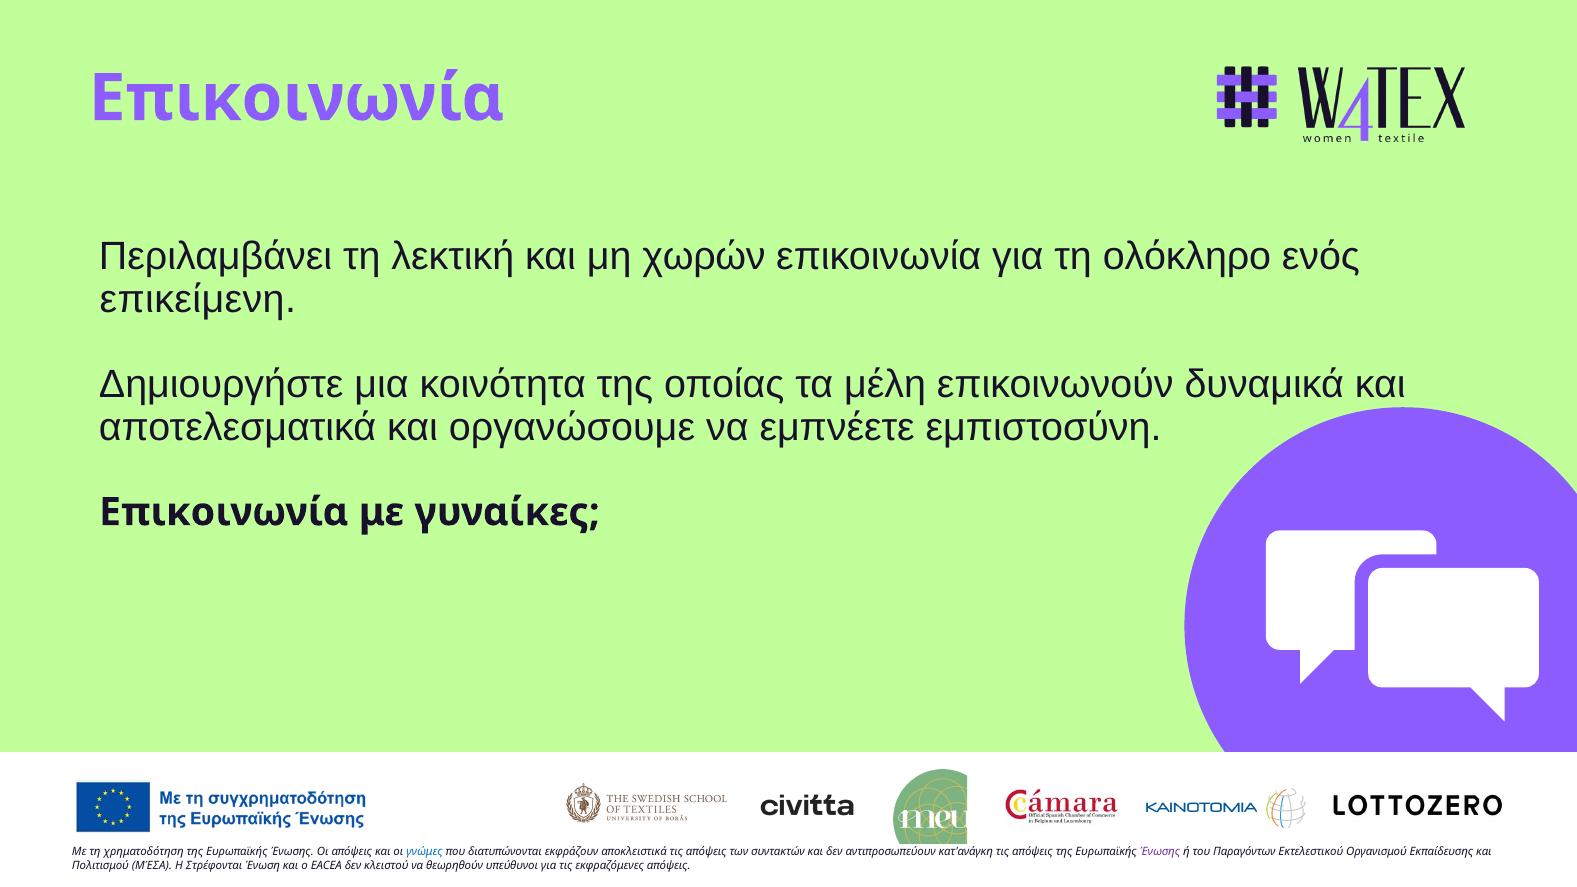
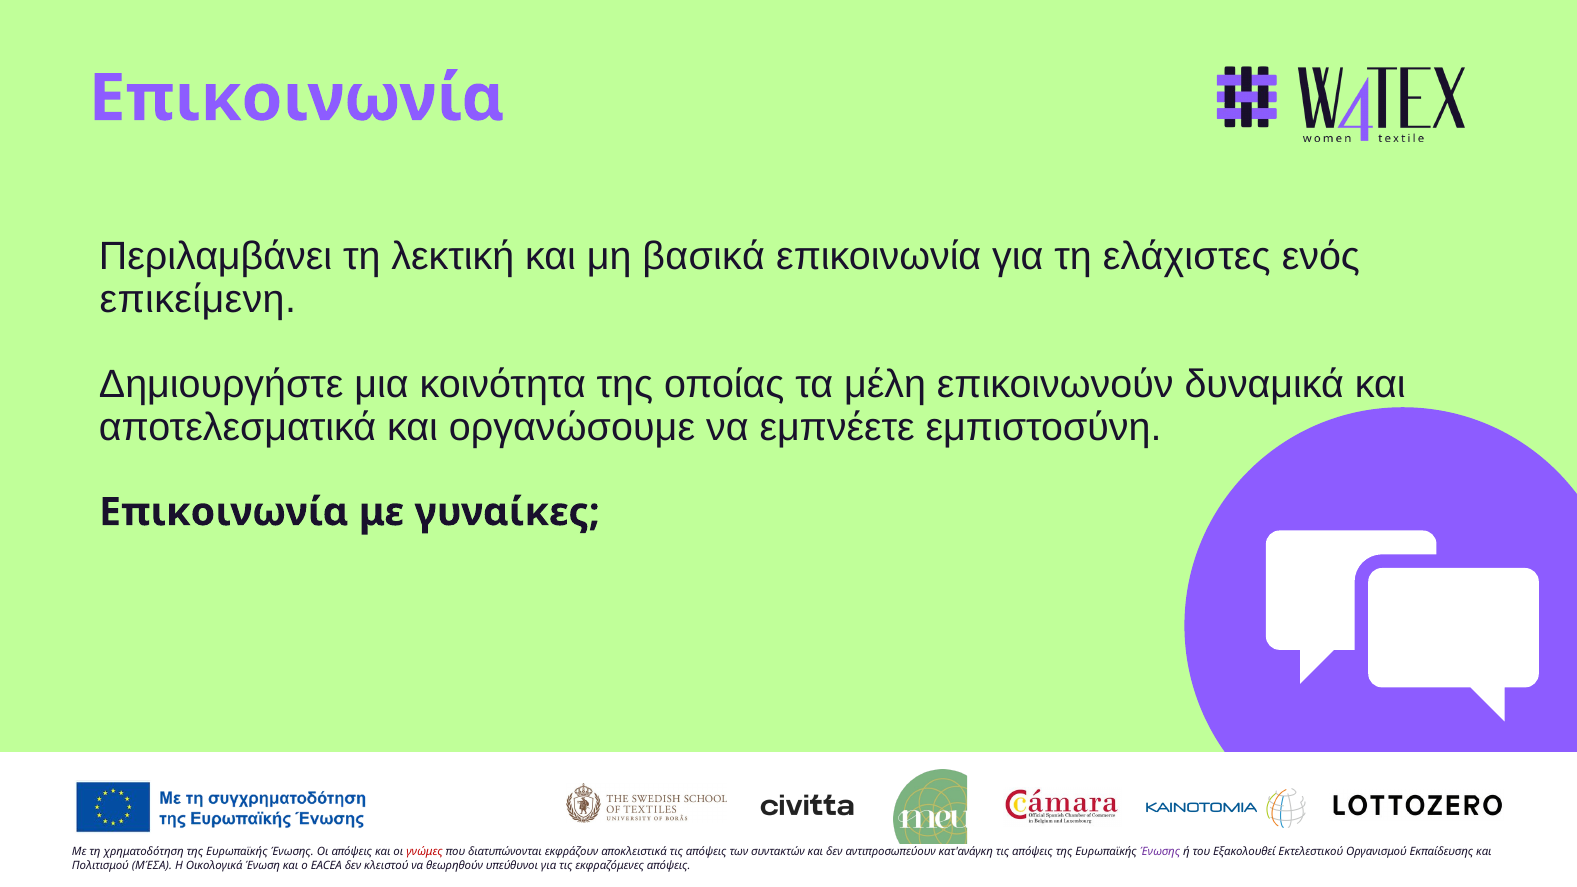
χωρών: χωρών -> βασικά (704, 257)
ολόκληρο: ολόκληρο -> ελάχιστες (1187, 257)
γνώμες colour: blue -> red (425, 852)
Παραγόντων: Παραγόντων -> Εξακολουθεί (1244, 852)
Στρέφονται: Στρέφονται -> Οικολογικά (214, 866)
